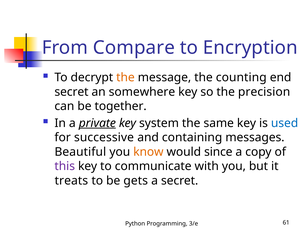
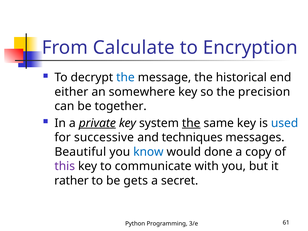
Compare: Compare -> Calculate (134, 48)
the colour: orange -> blue (125, 78)
counting: counting -> historical (241, 78)
secret: secret -> either (71, 92)
the underline: none -> present (191, 123)
containing: containing -> techniques (192, 137)
know colour: orange -> blue (148, 152)
since: since -> done (218, 152)
treats: treats -> rather (72, 181)
